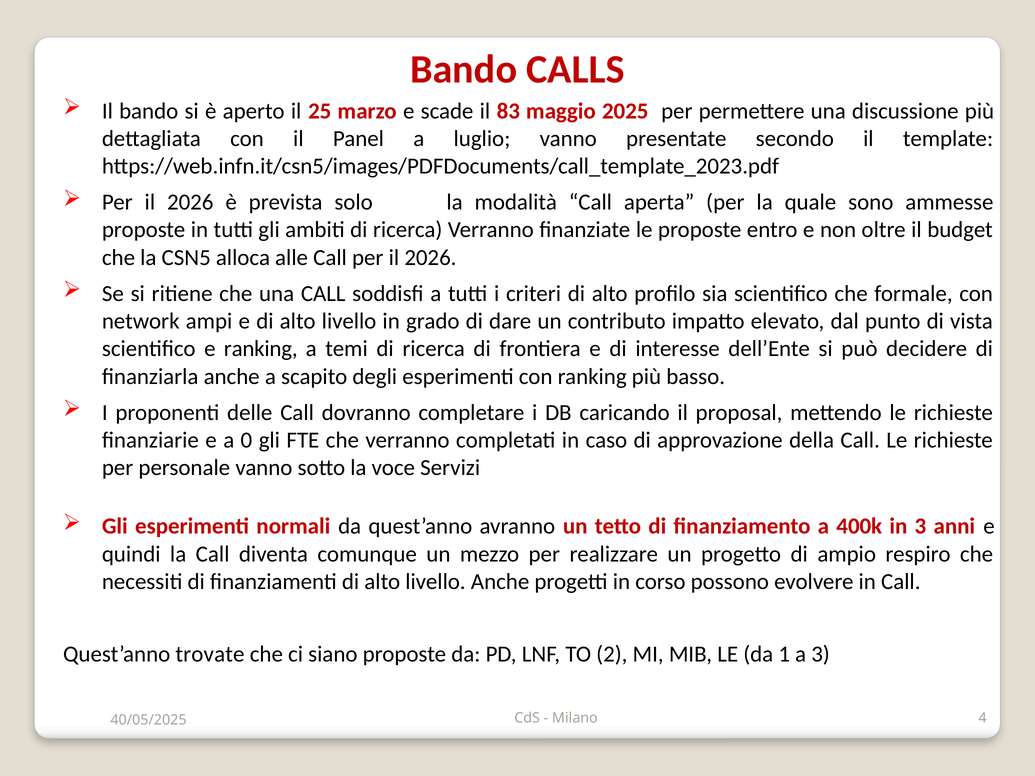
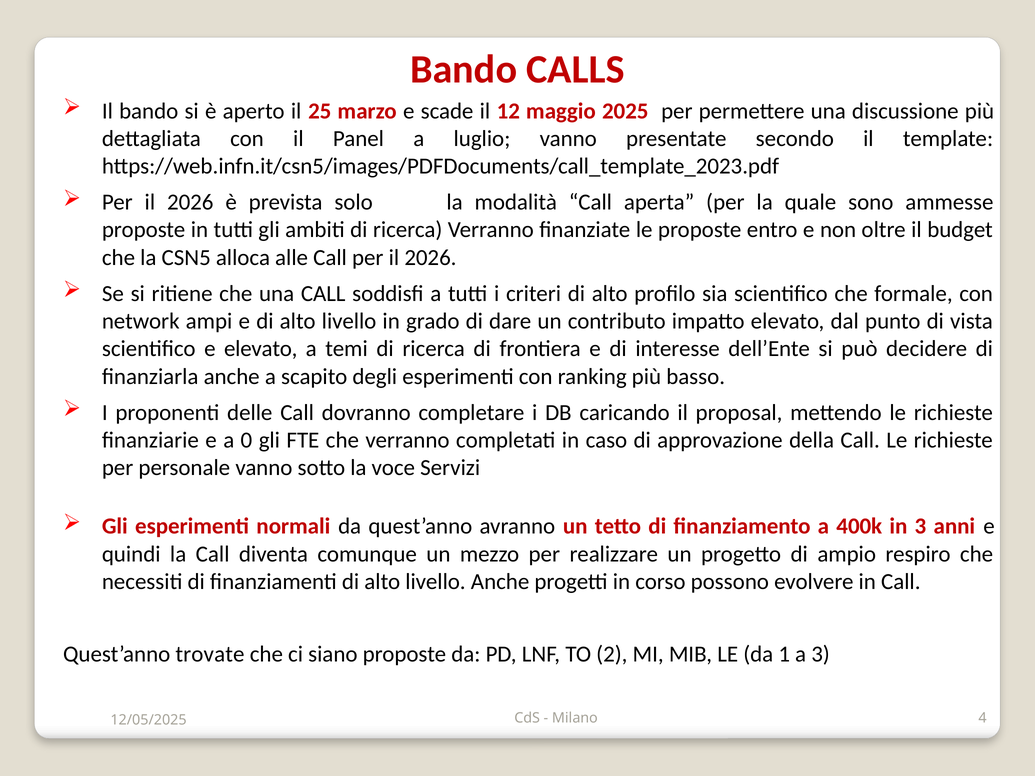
83: 83 -> 12 (508, 111)
e ranking: ranking -> elevato (261, 349)
40/05/2025: 40/05/2025 -> 12/05/2025 (149, 720)
